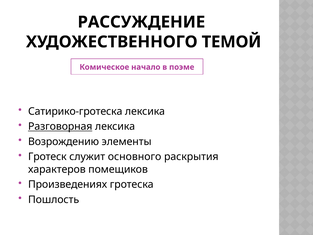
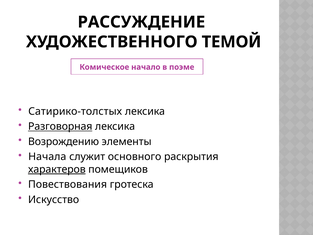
Сатирико-гротеска: Сатирико-гротеска -> Сатирико-толстых (75, 111)
Гротеск: Гротеск -> Начала (47, 157)
характеров underline: none -> present (57, 169)
Произведениях: Произведениях -> Повествования (68, 184)
Пошлость: Пошлость -> Искусство (54, 199)
